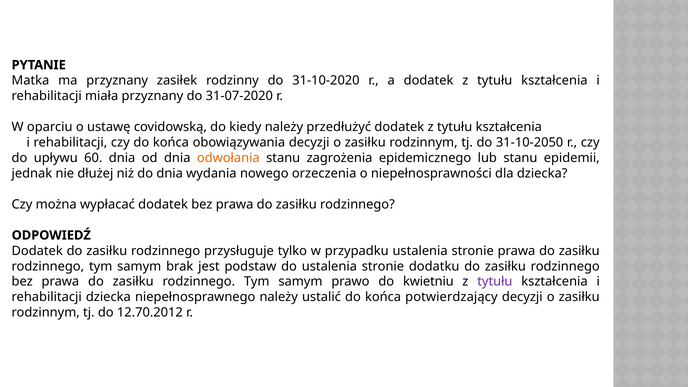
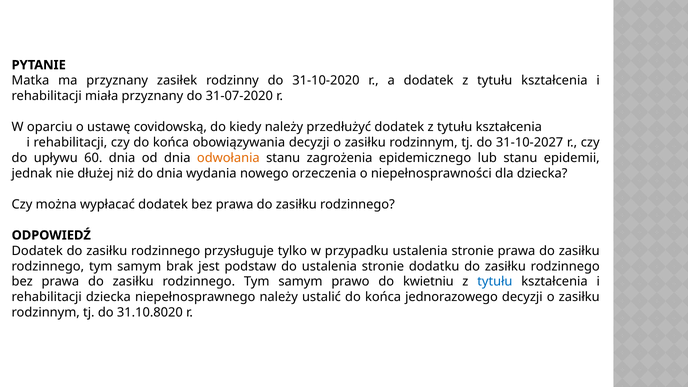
31-10-2050: 31-10-2050 -> 31-10-2027 (530, 142)
tytułu colour: purple -> blue (495, 282)
potwierdzający: potwierdzający -> jednorazowego (452, 297)
12.70.2012: 12.70.2012 -> 31.10.8020 (150, 313)
